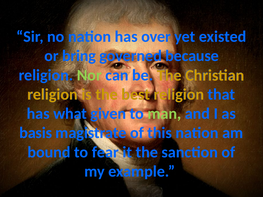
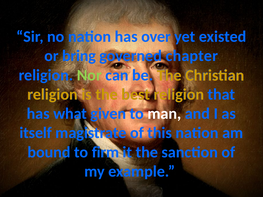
because: because -> chapter (192, 56)
man colour: light green -> white (164, 114)
basis: basis -> itself (36, 133)
fear: fear -> firm (105, 152)
